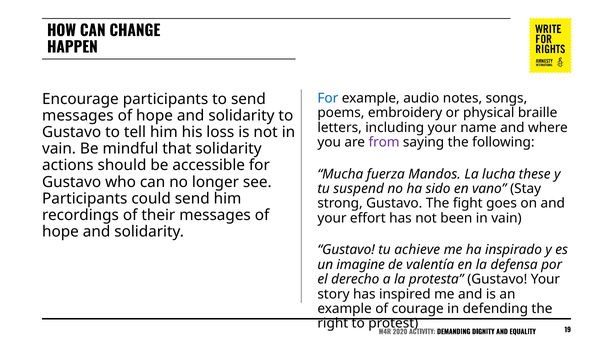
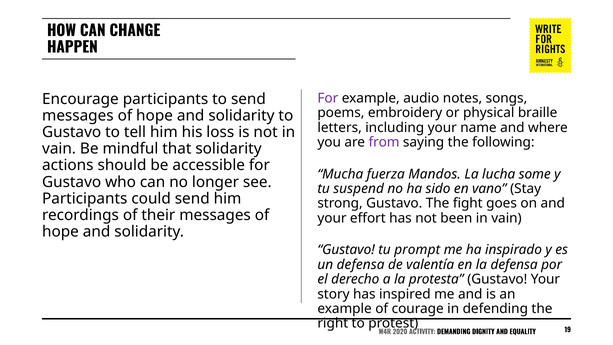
For colour: blue -> purple (328, 98)
these: these -> some (535, 174)
achieve: achieve -> prompt (417, 250)
un imagine: imagine -> defensa (361, 265)
